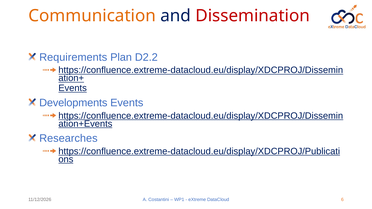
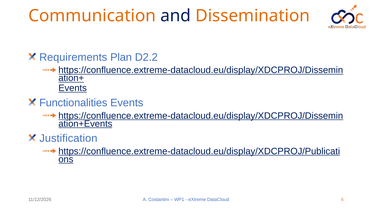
Dissemination colour: red -> orange (253, 16)
Developments: Developments -> Functionalities (73, 103)
Researches: Researches -> Justification (68, 139)
